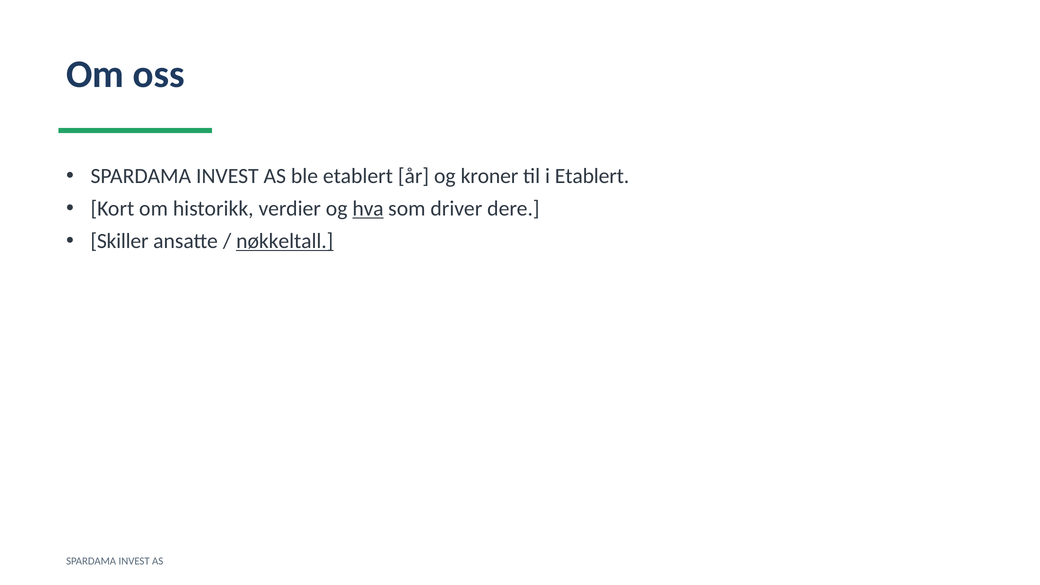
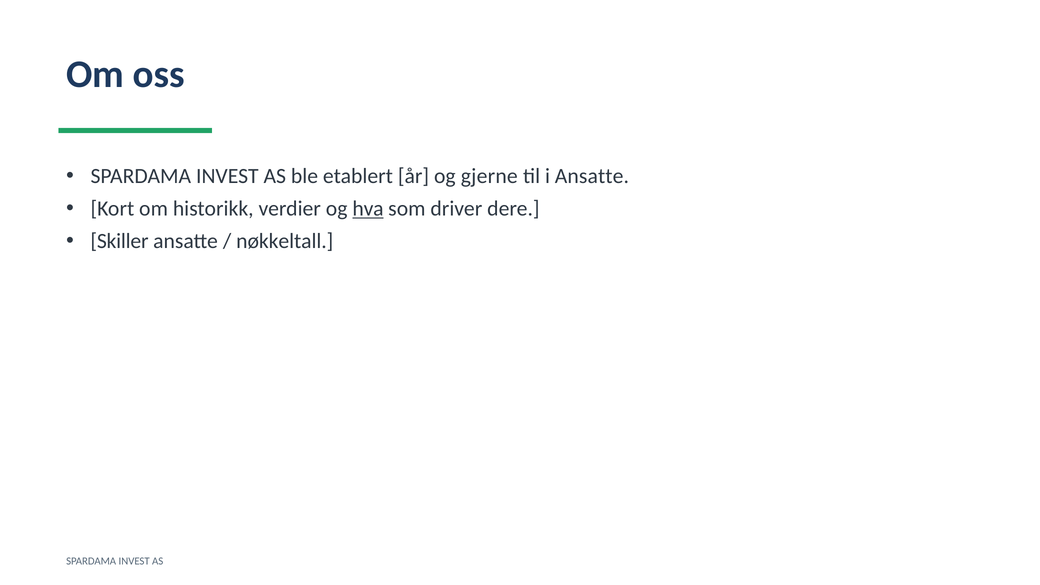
kroner: kroner -> gjerne (489, 176)
i Etablert: Etablert -> Ansatte (592, 176)
nøkkeltall underline: present -> none (285, 241)
